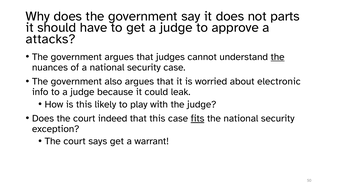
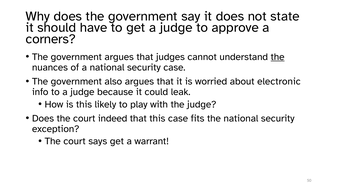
parts: parts -> state (285, 16)
attacks: attacks -> corners (51, 39)
fits underline: present -> none (198, 119)
